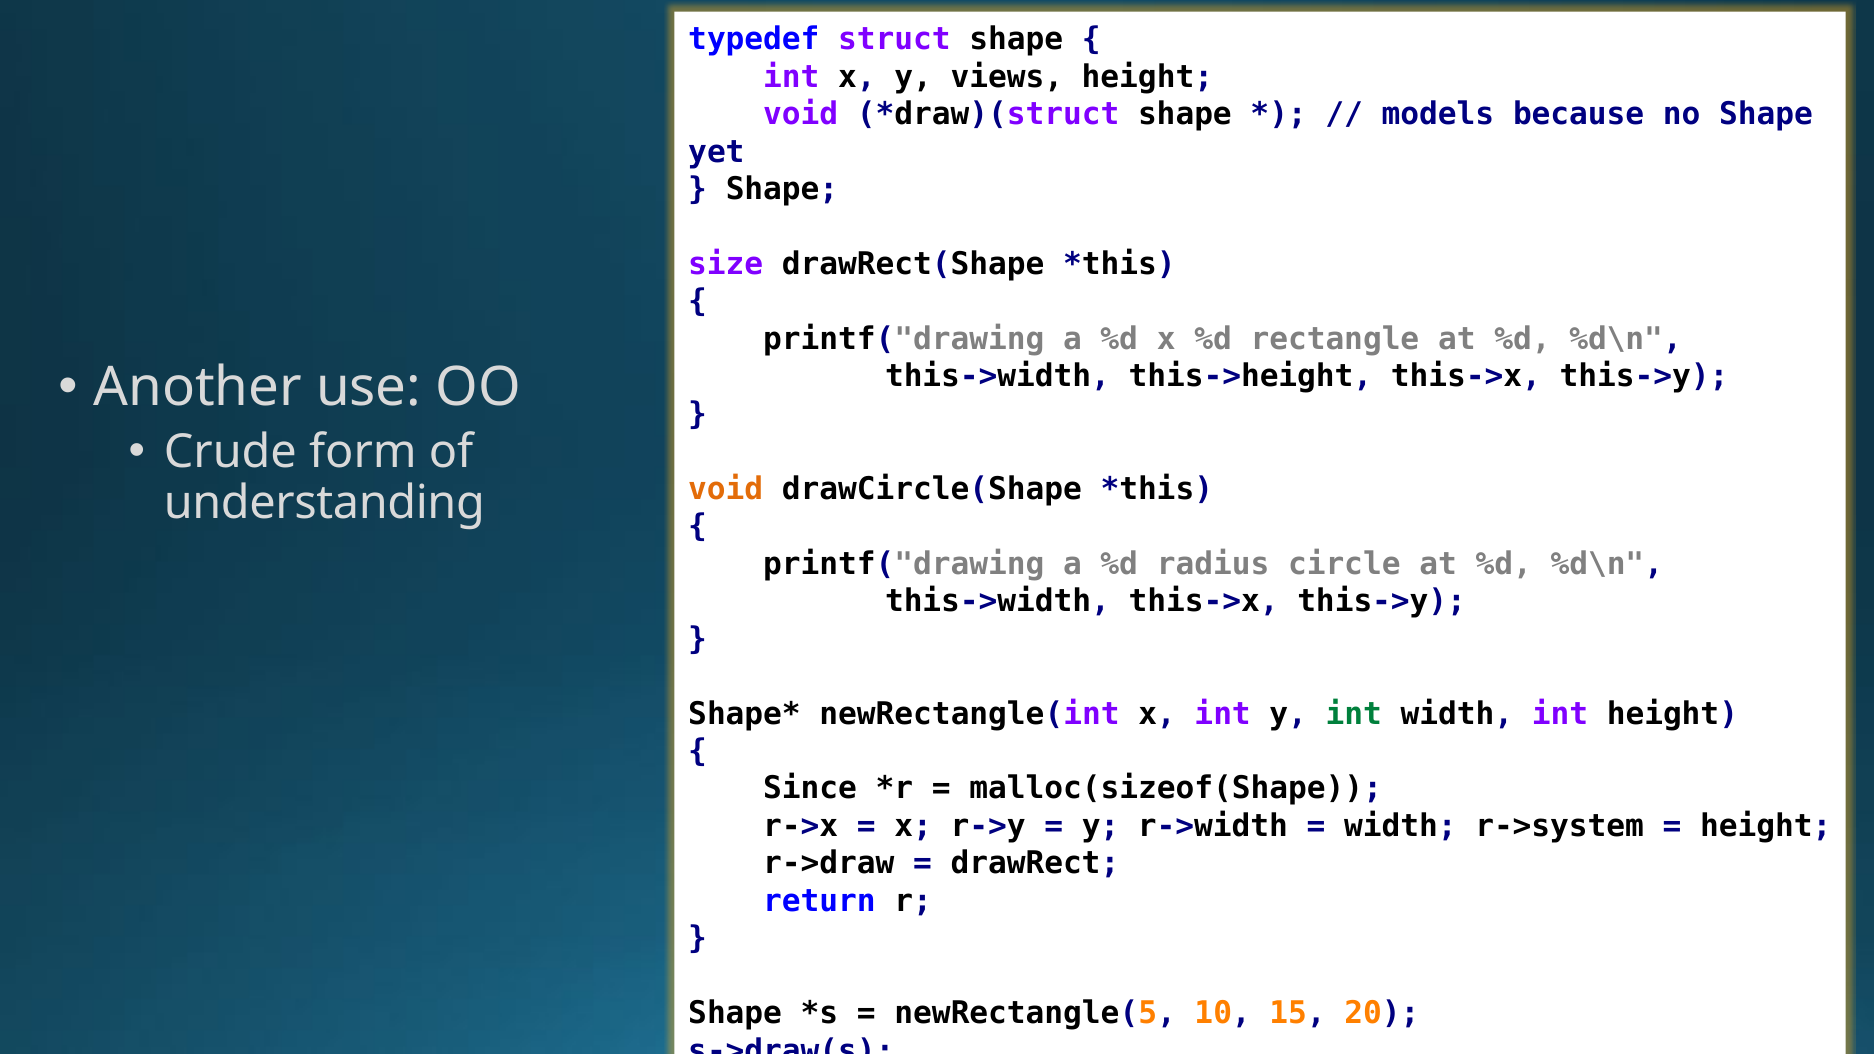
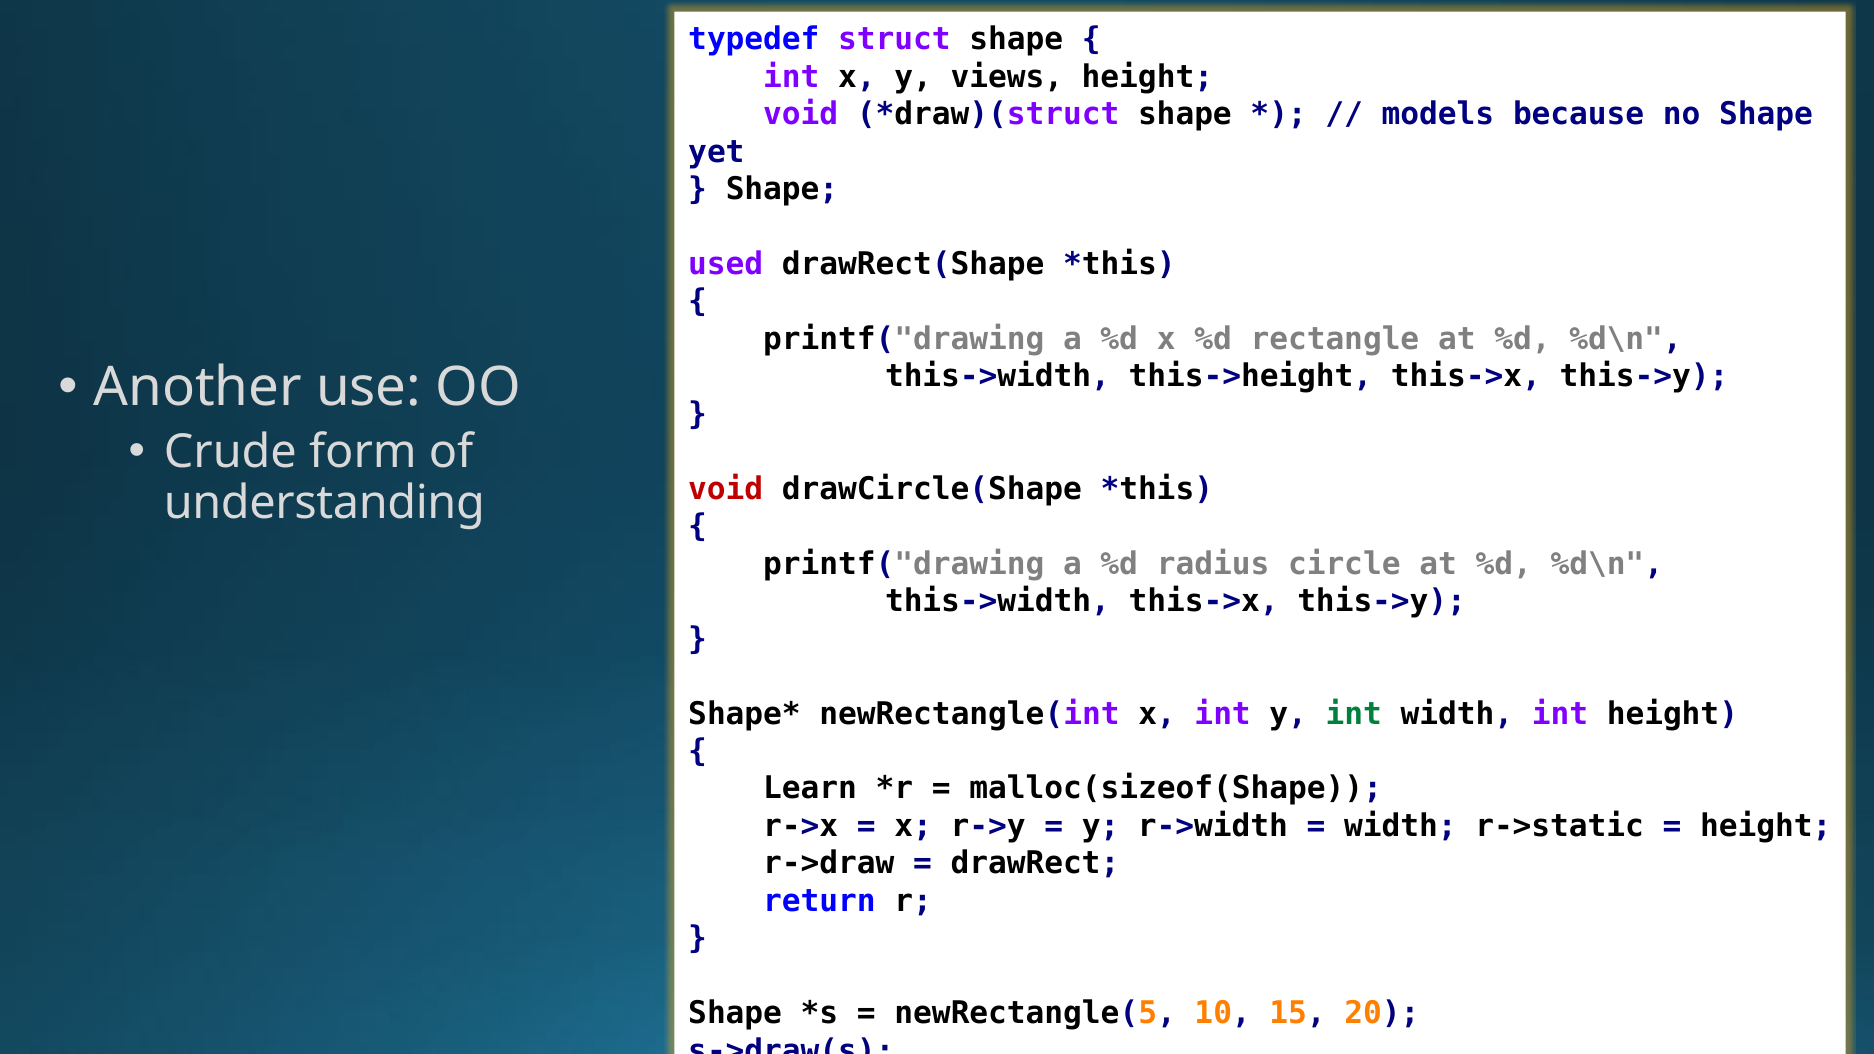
size: size -> used (726, 264)
void colour: orange -> red (726, 489)
Since: Since -> Learn (810, 789)
r->system: r->system -> r->static (1560, 826)
